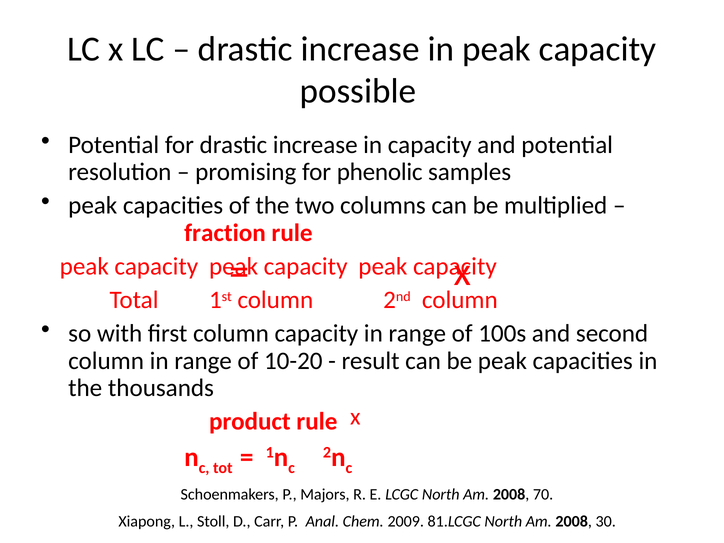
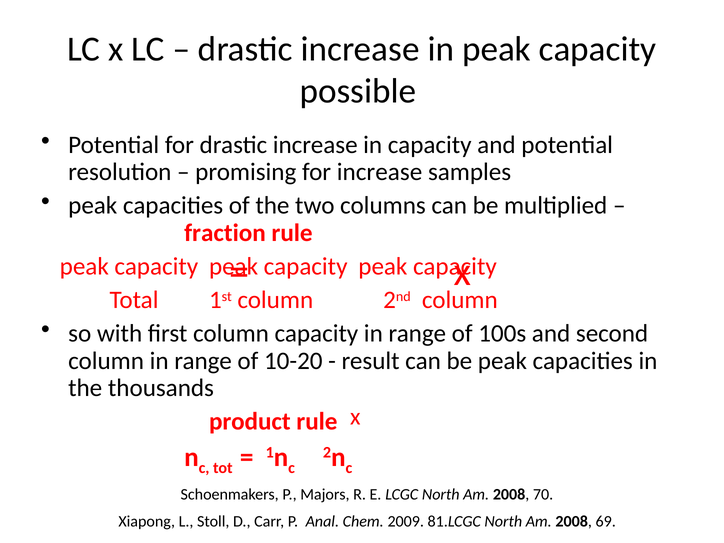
for phenolic: phenolic -> increase (380, 172)
30: 30 -> 69 (606, 521)
